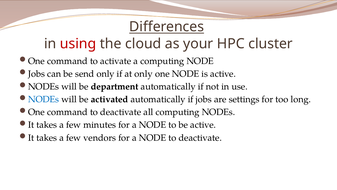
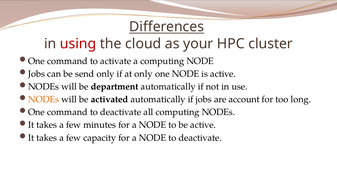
NODEs colour: blue -> orange (44, 99)
settings: settings -> account (244, 99)
vendors: vendors -> capacity (100, 137)
